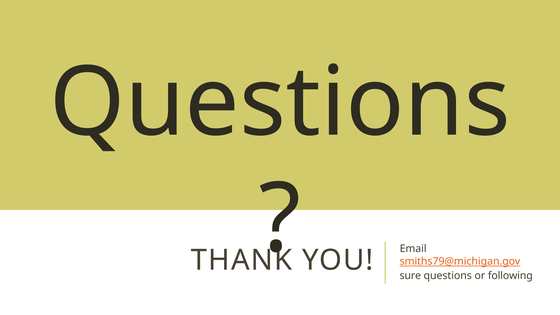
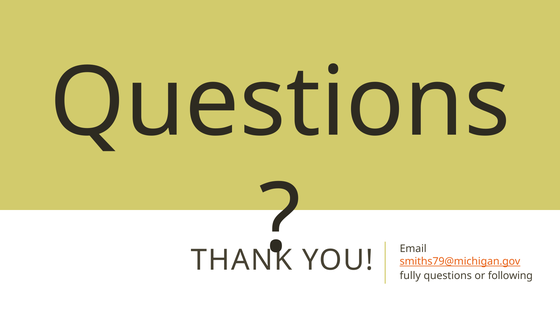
sure: sure -> fully (410, 276)
